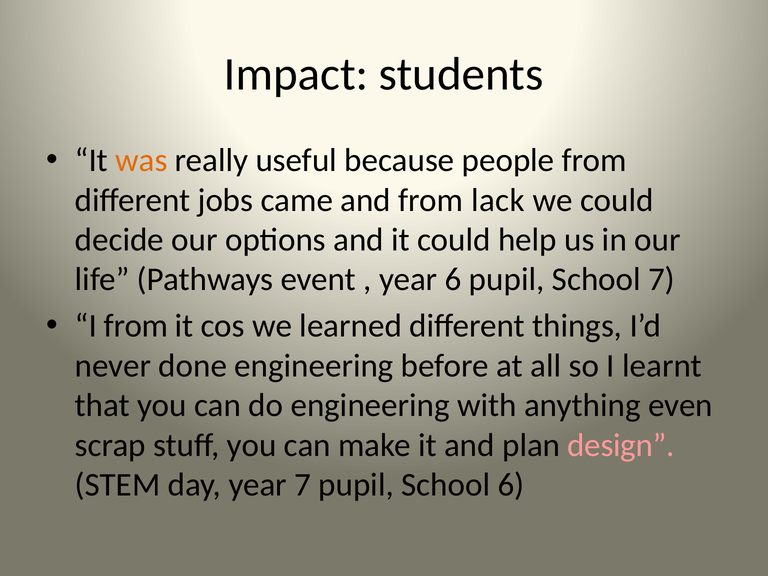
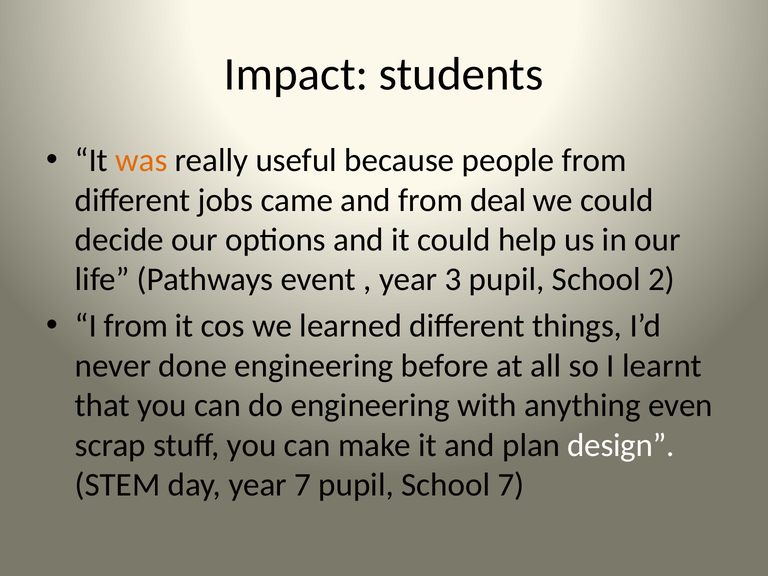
lack: lack -> deal (498, 200)
year 6: 6 -> 3 (453, 280)
School 7: 7 -> 2 (662, 280)
design colour: pink -> white (621, 445)
School 6: 6 -> 7 (511, 485)
